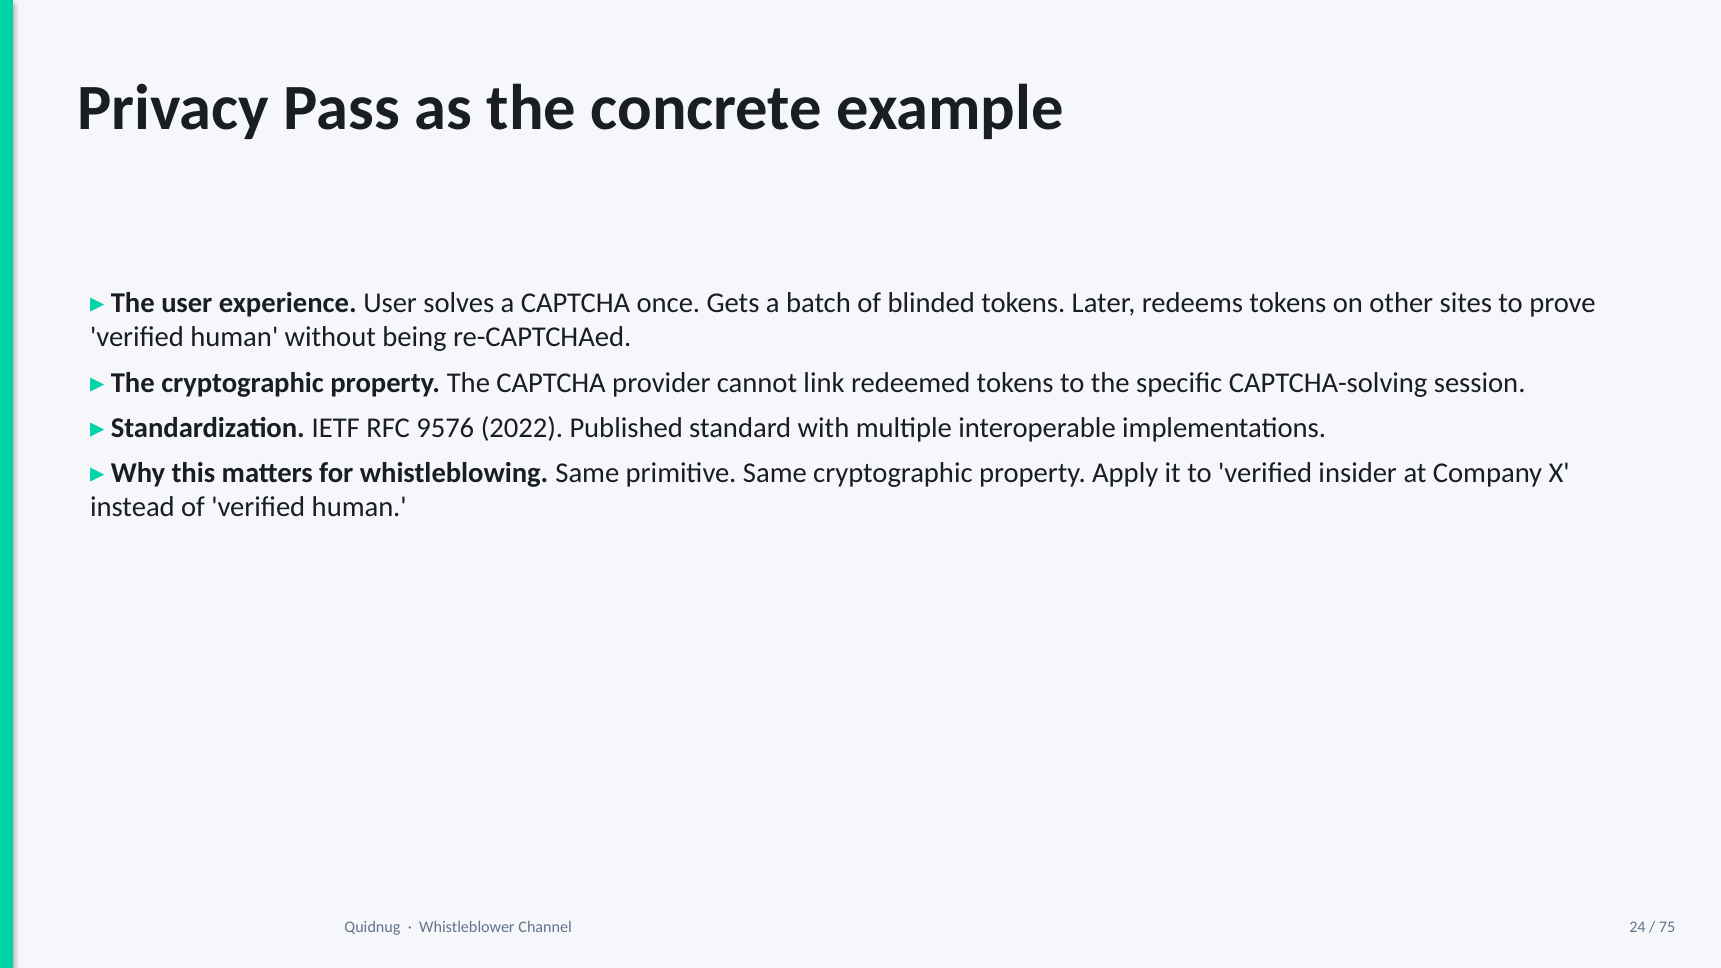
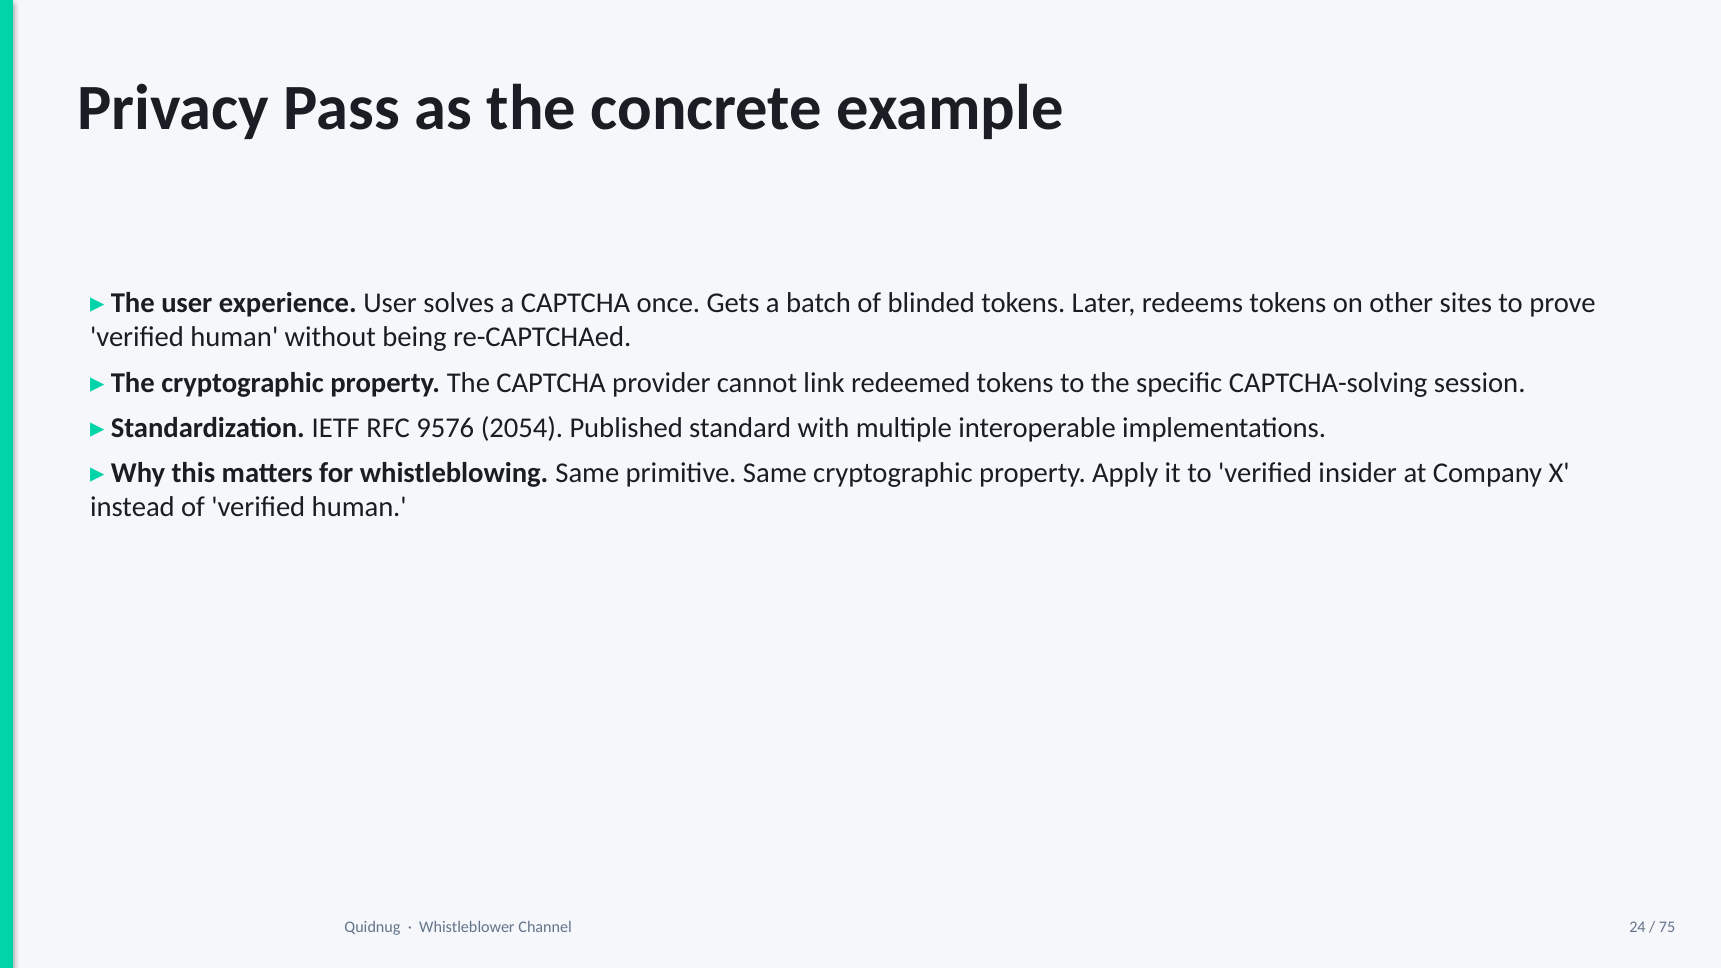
2022: 2022 -> 2054 (522, 428)
